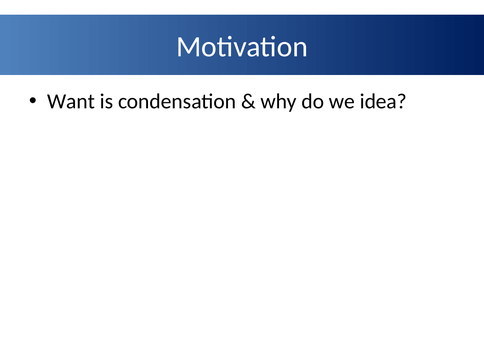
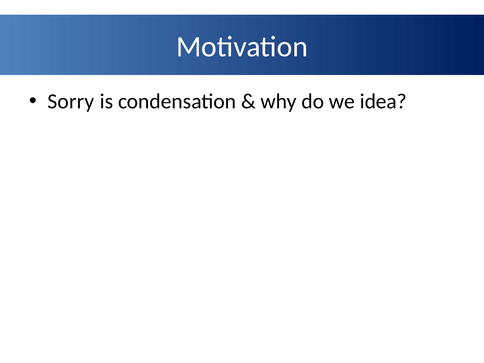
Want: Want -> Sorry (71, 102)
